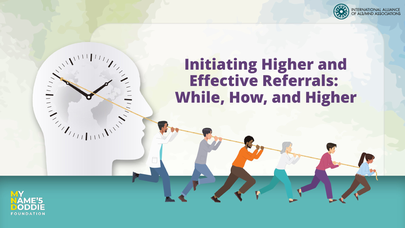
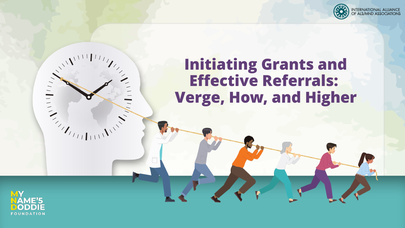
Initiating Higher: Higher -> Grants (288, 65)
While: While -> Verge (200, 98)
